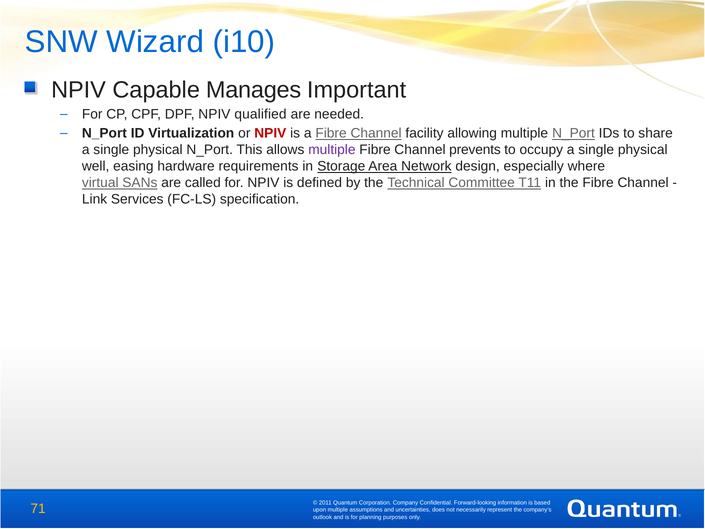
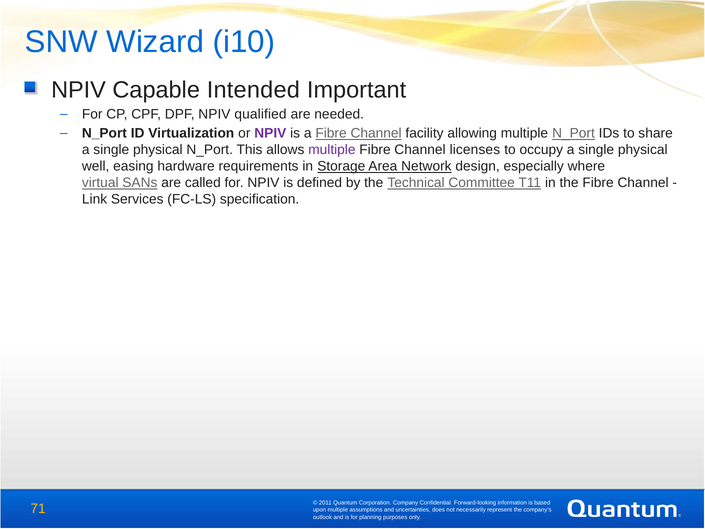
Manages: Manages -> Intended (253, 90)
NPIV colour: red -> purple (270, 133)
prevents: prevents -> licenses (475, 150)
